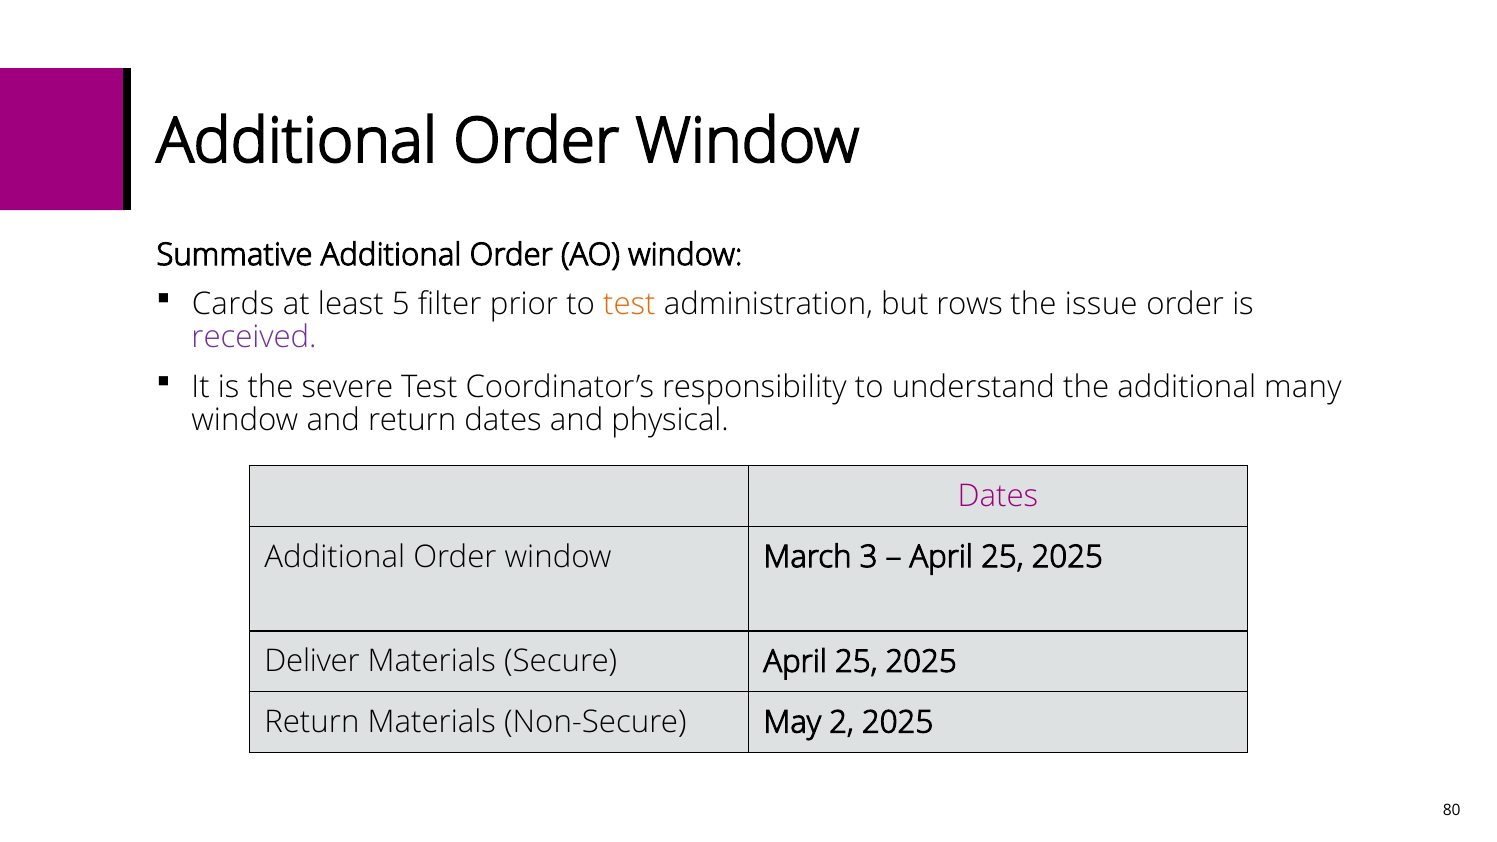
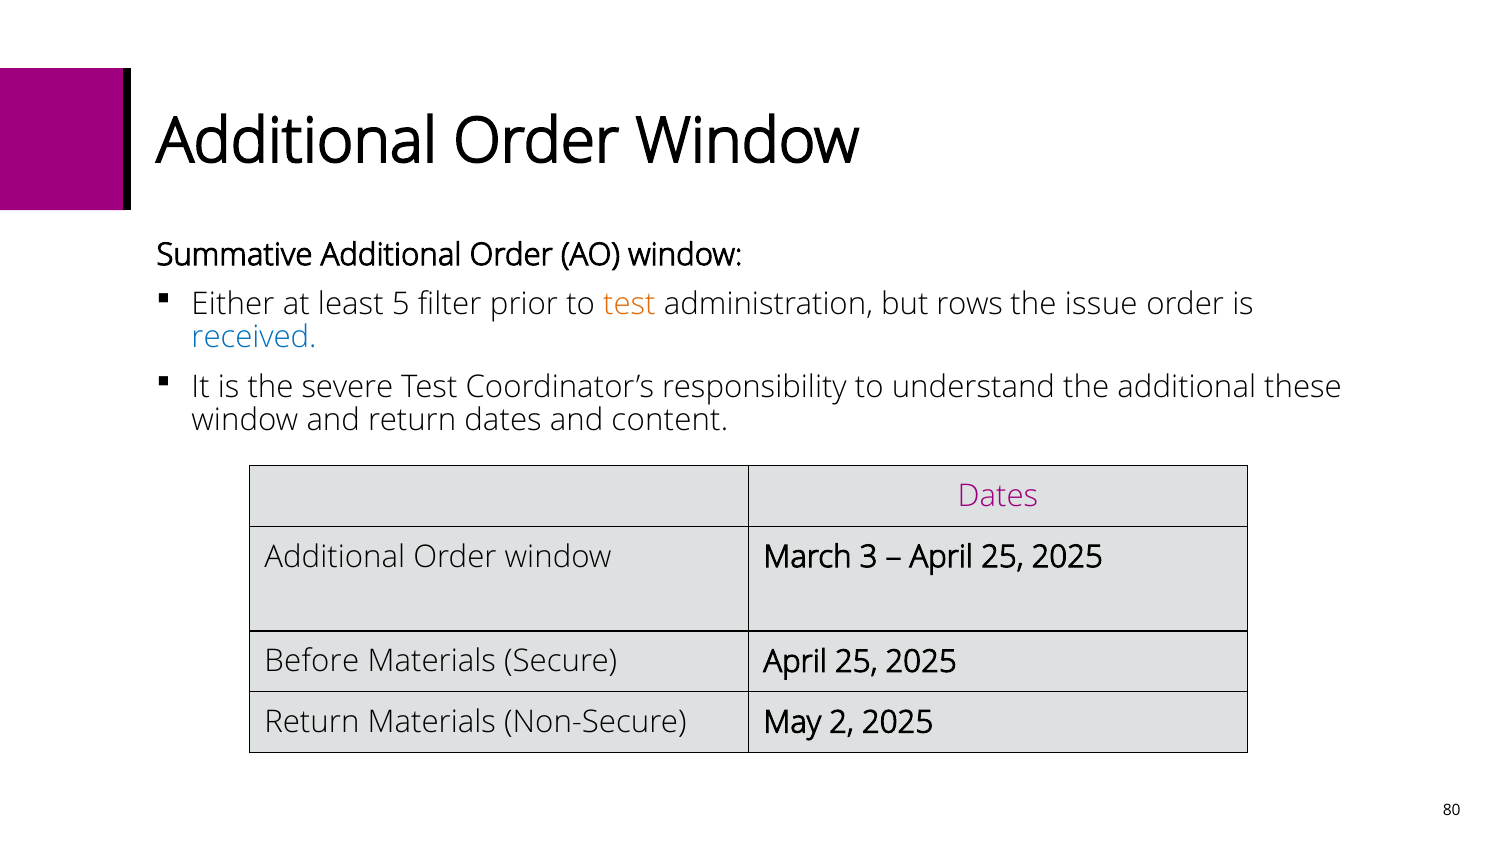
Cards: Cards -> Either (233, 304)
received colour: purple -> blue (254, 338)
many: many -> these (1303, 387)
physical: physical -> content (670, 421)
Deliver: Deliver -> Before (312, 662)
